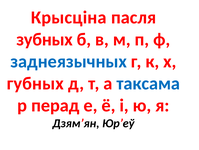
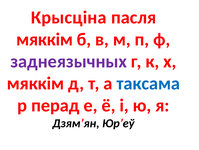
зубных: зубных -> мяккім (45, 39)
заднеязычных colour: blue -> purple (69, 61)
губных: губных -> мяккім (35, 83)
